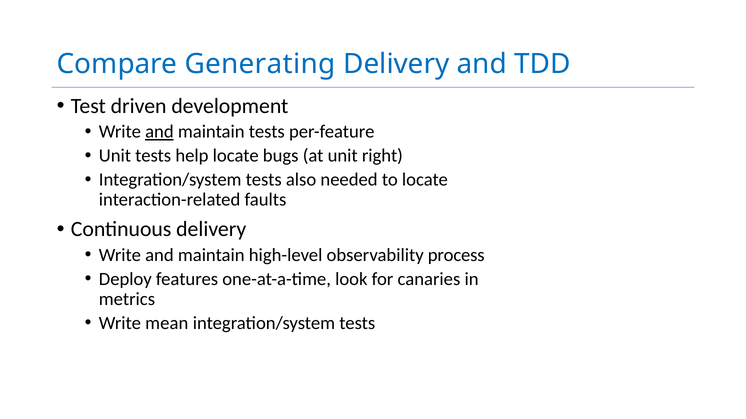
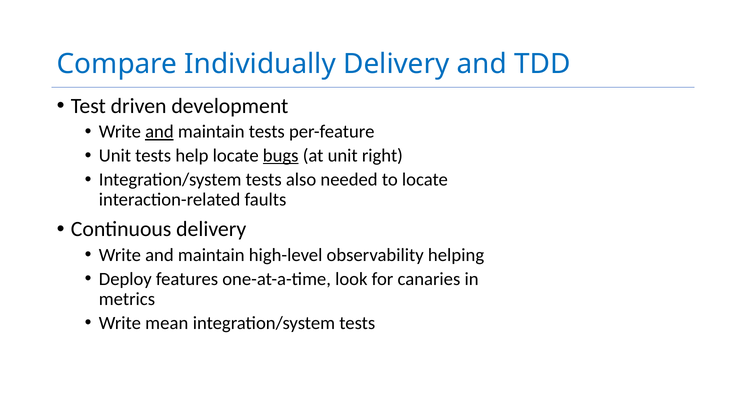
Generating: Generating -> Individually (260, 64)
bugs underline: none -> present (281, 156)
process: process -> helping (456, 255)
